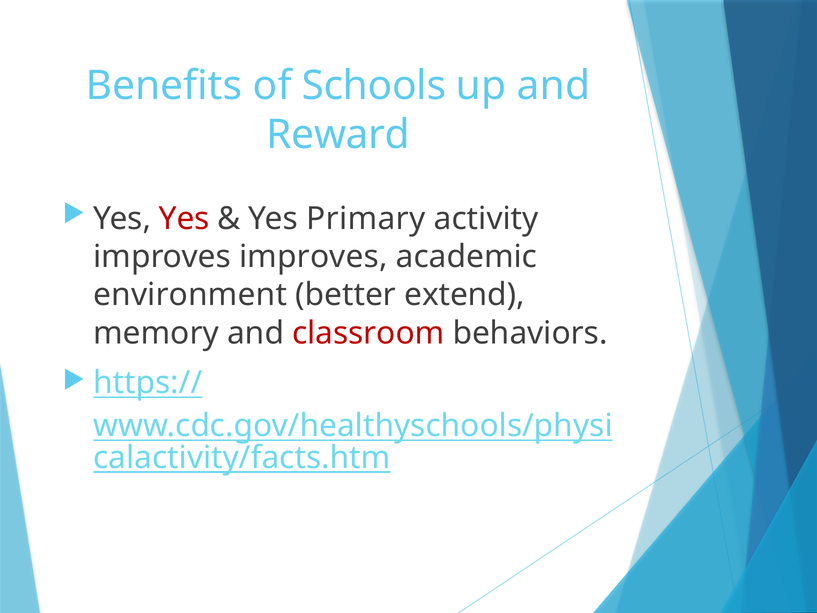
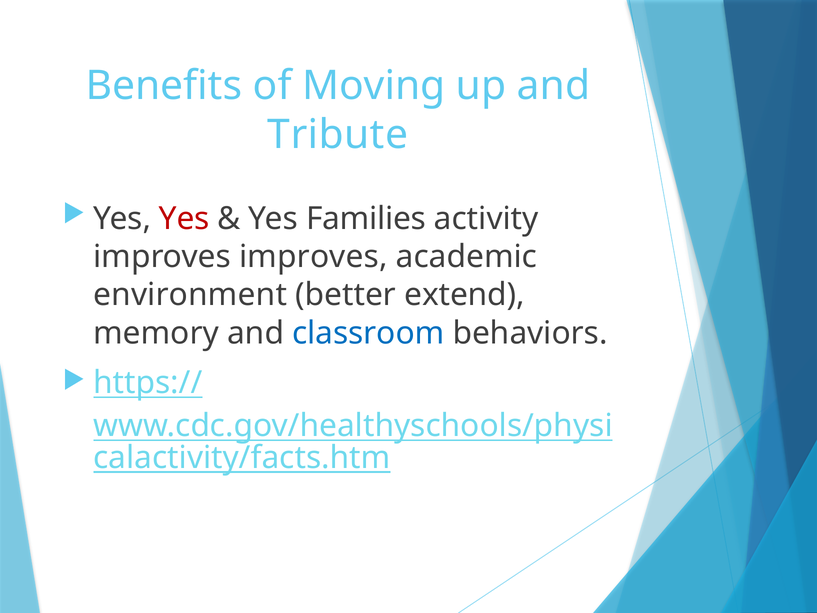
Schools: Schools -> Moving (374, 86)
Reward: Reward -> Tribute (338, 135)
Primary: Primary -> Families (366, 218)
classroom colour: red -> blue (368, 333)
